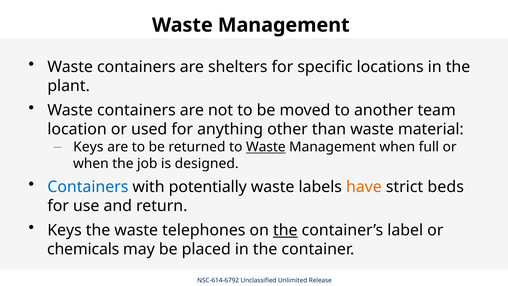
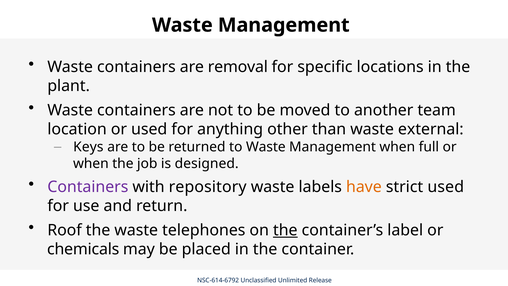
shelters: shelters -> removal (238, 67)
material: material -> external (431, 129)
Waste underline: present -> none (266, 147)
Containers colour: blue -> purple (88, 187)
potentially: potentially -> repository (208, 187)
strict beds: beds -> used (446, 187)
Keys: Keys -> Roof (65, 230)
